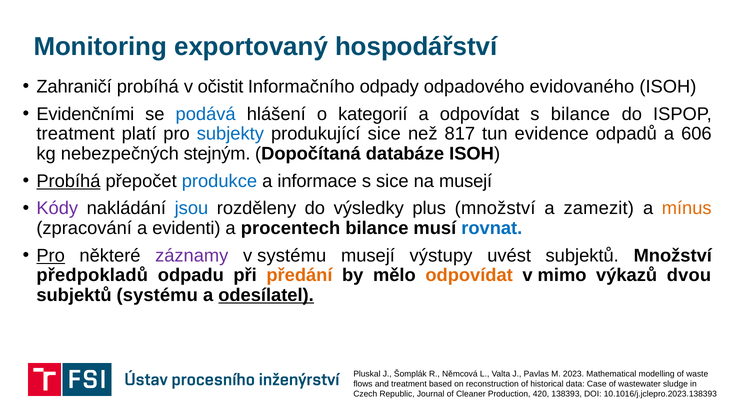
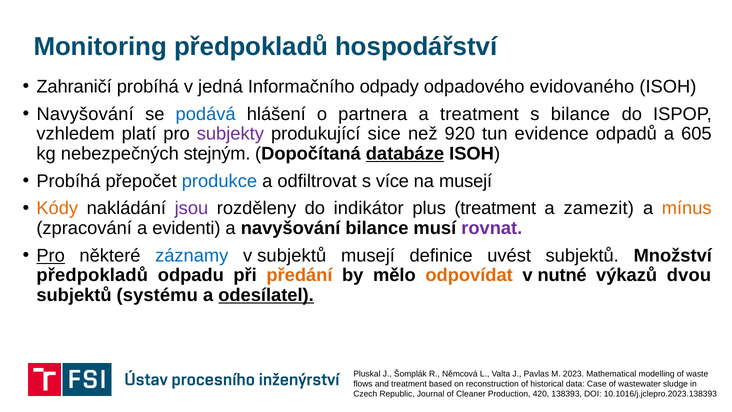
Monitoring exportovaný: exportovaný -> předpokladů (251, 47)
očistit: očistit -> jedná (220, 87)
Evidenčními: Evidenčními -> Navyšování (85, 114)
kategorií: kategorií -> partnera (373, 114)
a odpovídat: odpovídat -> treatment (479, 114)
treatment: treatment -> vzhledem (76, 134)
subjekty colour: blue -> purple (230, 134)
817: 817 -> 920 (460, 134)
606: 606 -> 605 (696, 134)
databáze underline: none -> present (405, 153)
Probíhá underline: present -> none (68, 181)
informace: informace -> odfiltrovat (317, 181)
s sice: sice -> více (392, 181)
Kódy colour: purple -> orange (57, 208)
jsou colour: blue -> purple (191, 208)
výsledky: výsledky -> indikátor (369, 208)
plus množství: množství -> treatment (495, 208)
a procentech: procentech -> navyšování (291, 228)
rovnat colour: blue -> purple (492, 228)
záznamy colour: purple -> blue (192, 255)
v systému: systému -> subjektů (292, 255)
výstupy: výstupy -> definice (441, 255)
mimo: mimo -> nutné (562, 275)
